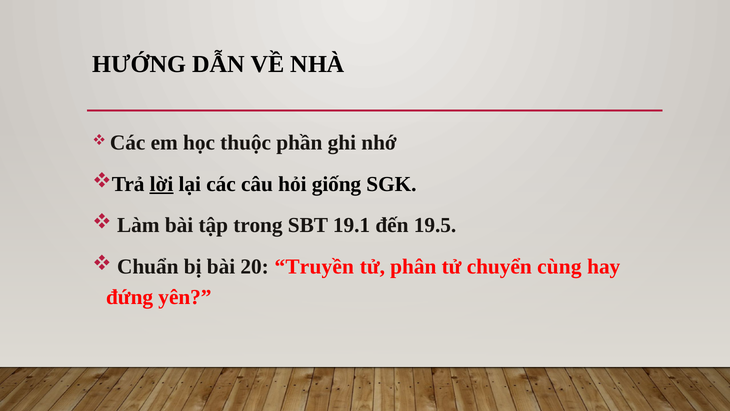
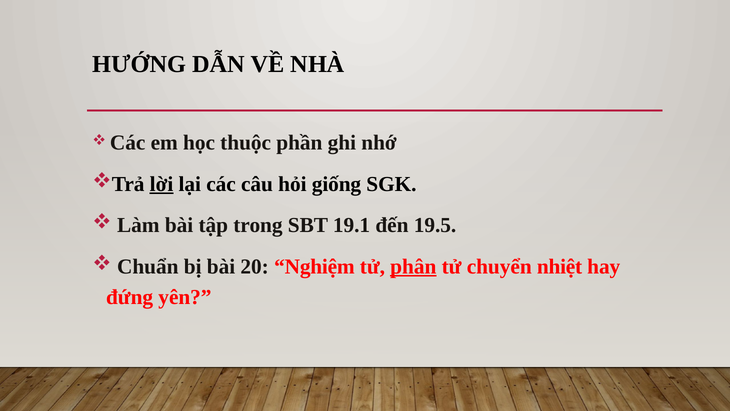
Truyền: Truyền -> Nghiệm (314, 266)
phân underline: none -> present (413, 266)
cùng: cùng -> nhiệt (560, 266)
